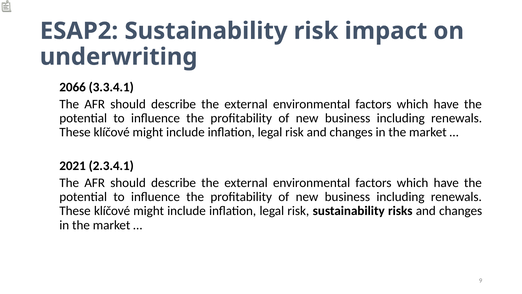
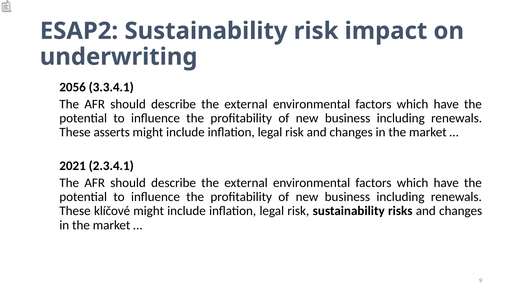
2066: 2066 -> 2056 (73, 87)
klíčové: klíčové -> asserts (112, 132)
